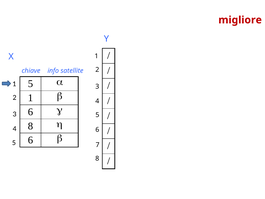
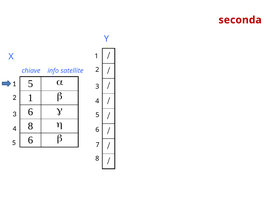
migliore: migliore -> seconda (240, 20)
